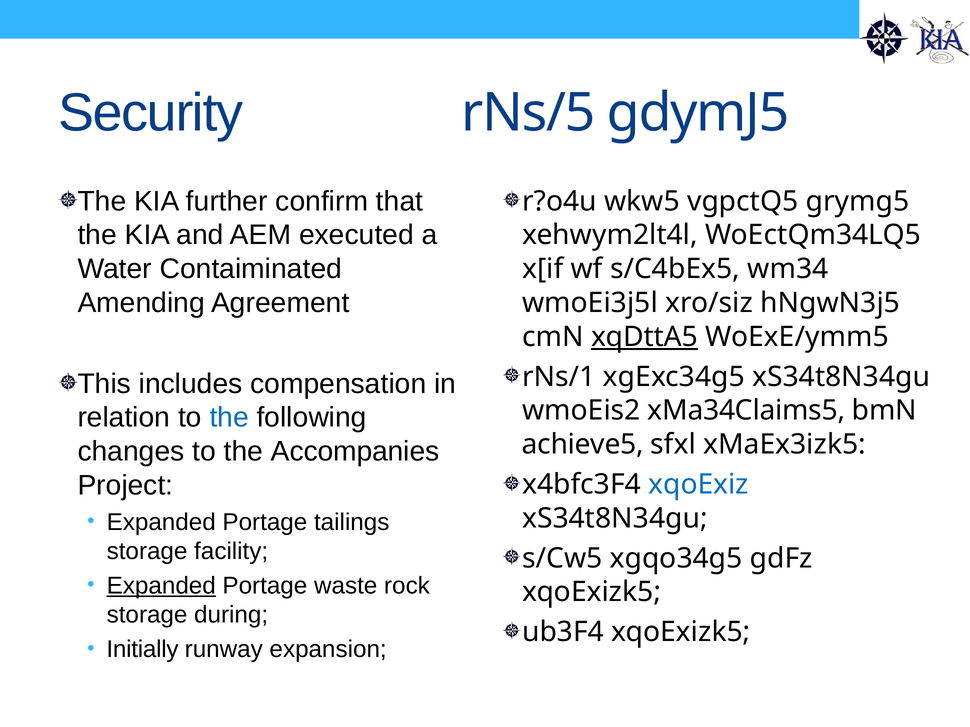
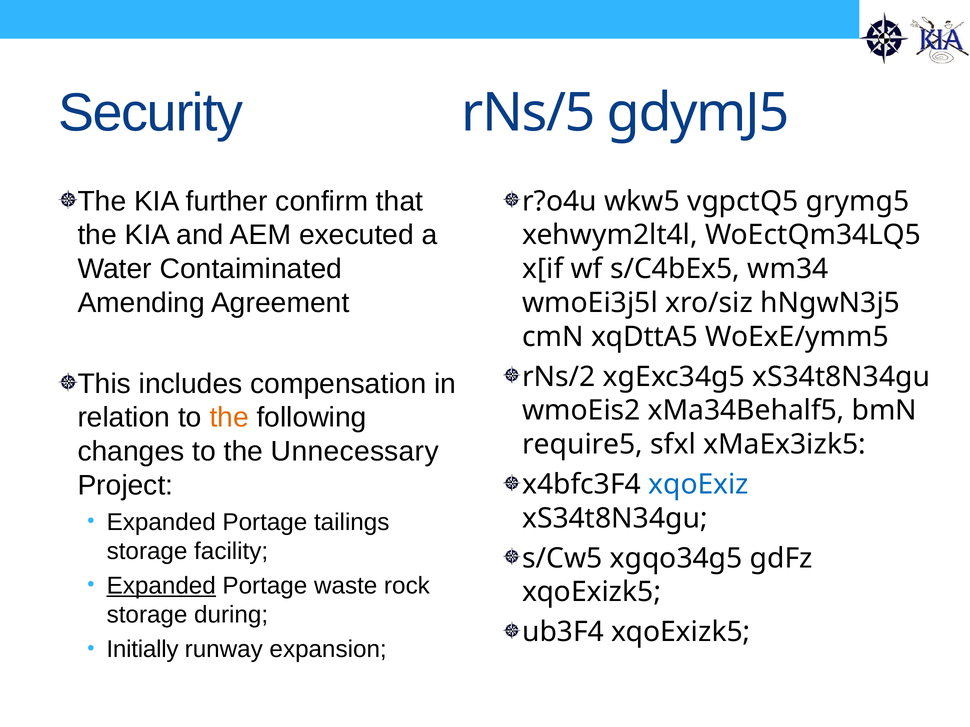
xqDttA5 underline: present -> none (645, 337)
rNs/1: rNs/1 -> rNs/2 (559, 377)
xMa34Claims5: xMa34Claims5 -> xMa34Behalf5 (746, 411)
the colour: blue -> orange (229, 418)
achieve5: achieve5 -> require5 (583, 445)
Accompanies: Accompanies -> Unnecessary (355, 452)
